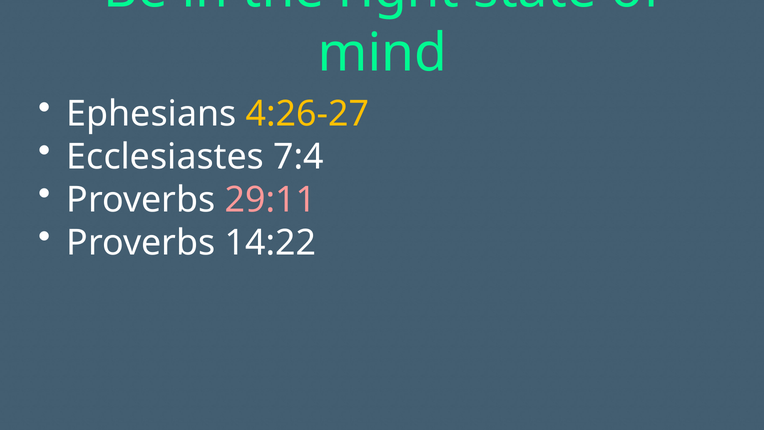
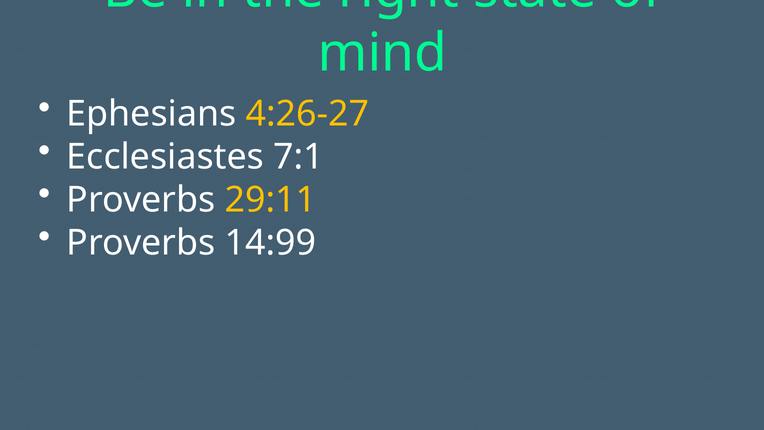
7:4: 7:4 -> 7:1 (299, 157)
29:11 colour: pink -> yellow (270, 200)
14:22: 14:22 -> 14:99 (270, 243)
